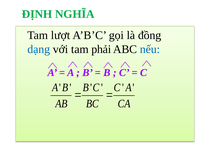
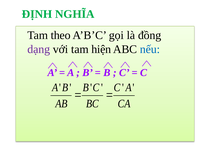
lượt: lượt -> theo (61, 35)
dạng colour: blue -> purple (39, 49)
phải: phải -> hiện (101, 49)
